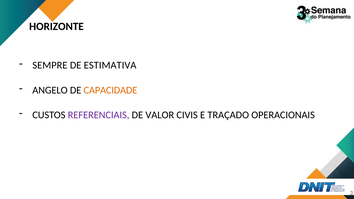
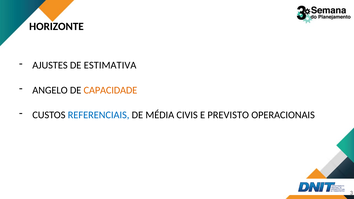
SEMPRE: SEMPRE -> AJUSTES (50, 65)
REFERENCIAIS colour: purple -> blue (99, 115)
VALOR: VALOR -> MÉDIA (160, 115)
TRAÇADO: TRAÇADO -> PREVISTO (228, 115)
